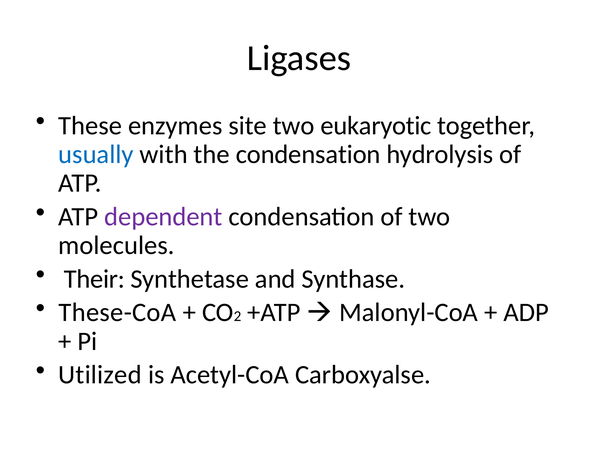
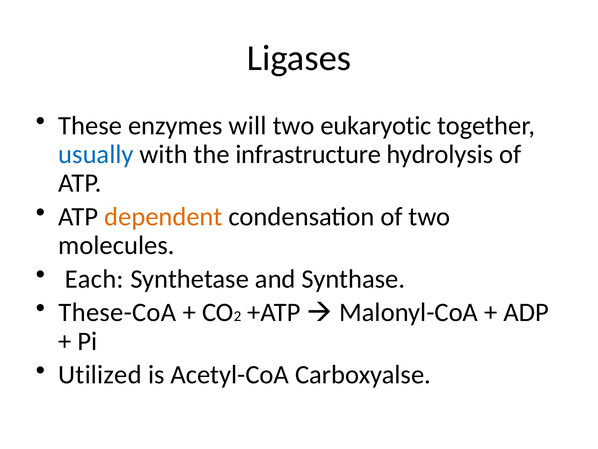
site: site -> will (247, 125)
the condensation: condensation -> infrastructure (308, 154)
dependent colour: purple -> orange (163, 216)
Their: Their -> Each (94, 279)
